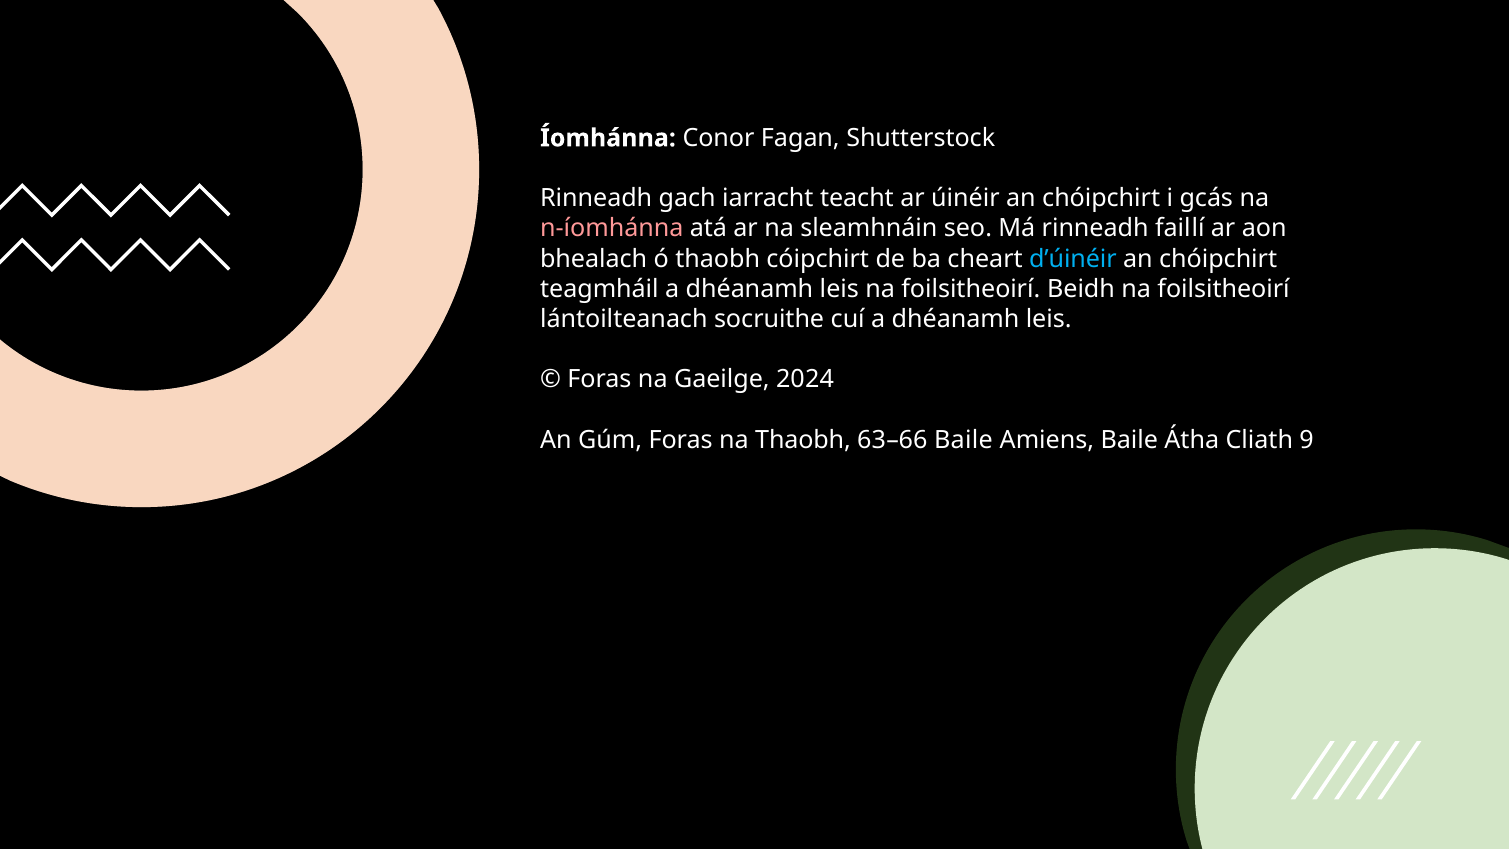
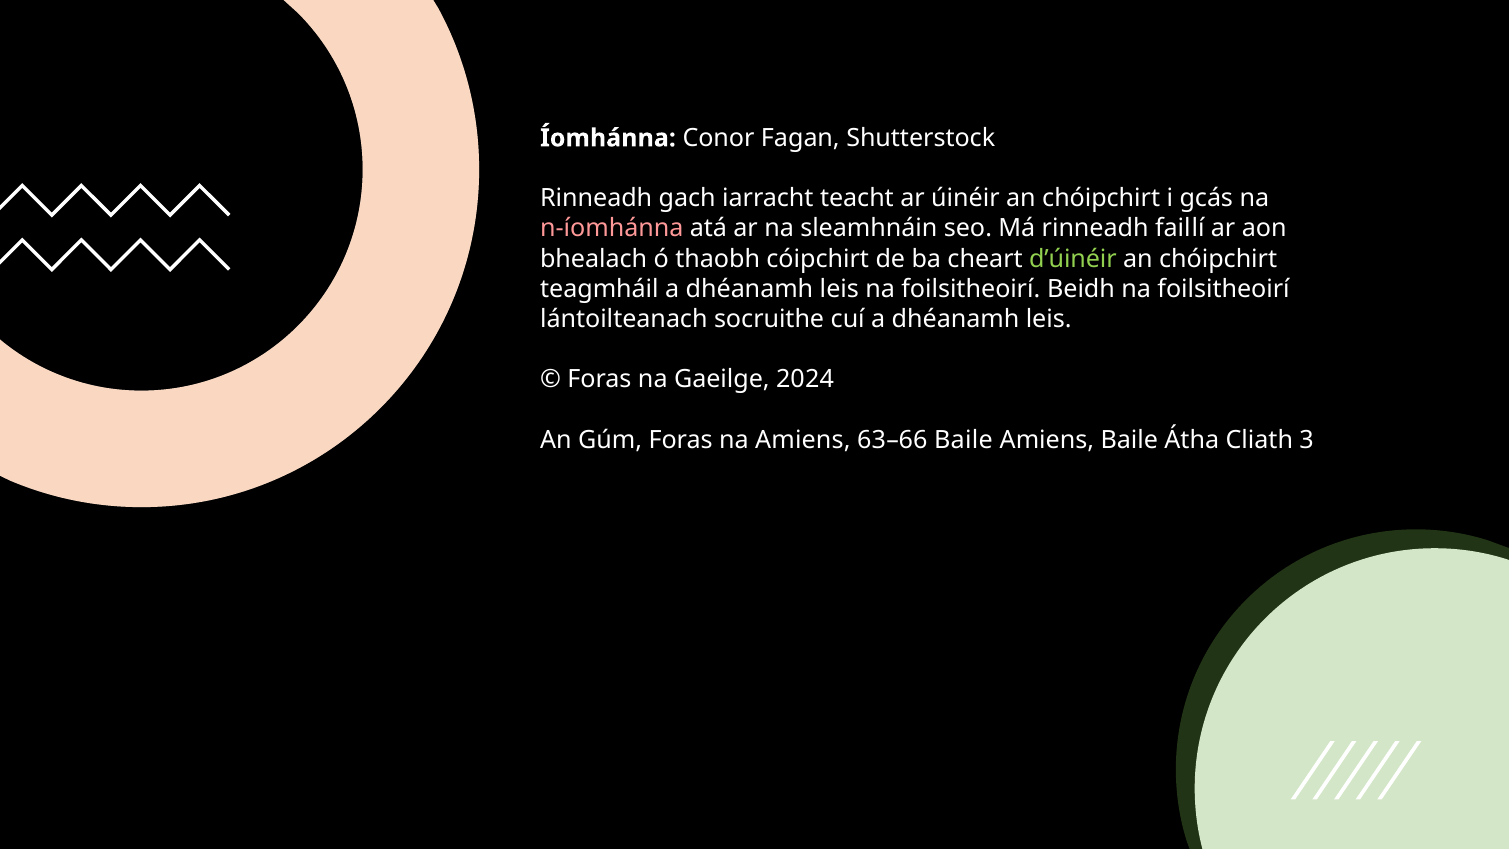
d’úinéir colour: light blue -> light green (1073, 259)
na Thaobh: Thaobh -> Amiens (803, 440)
9: 9 -> 3 (1307, 440)
